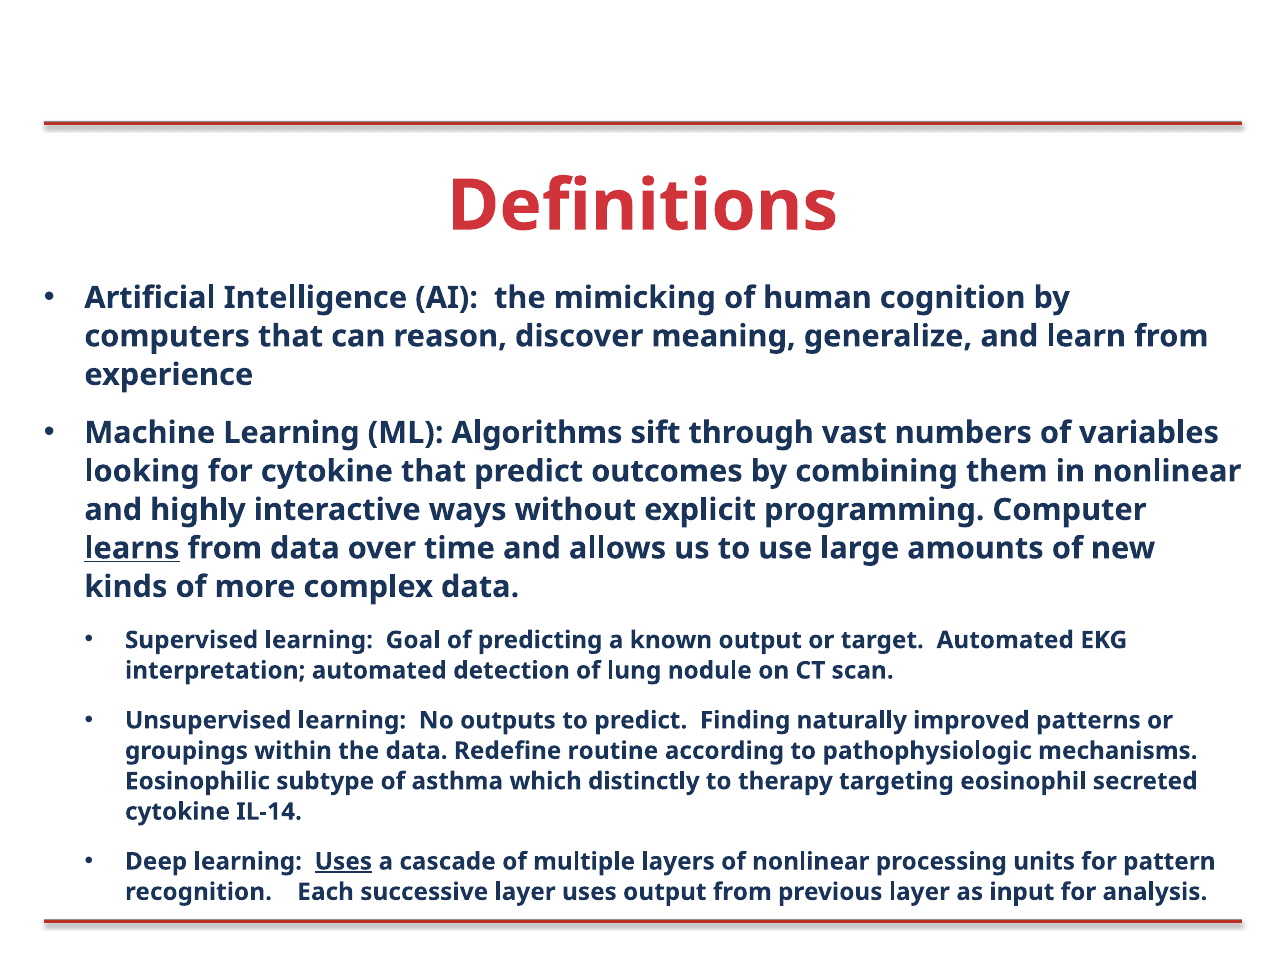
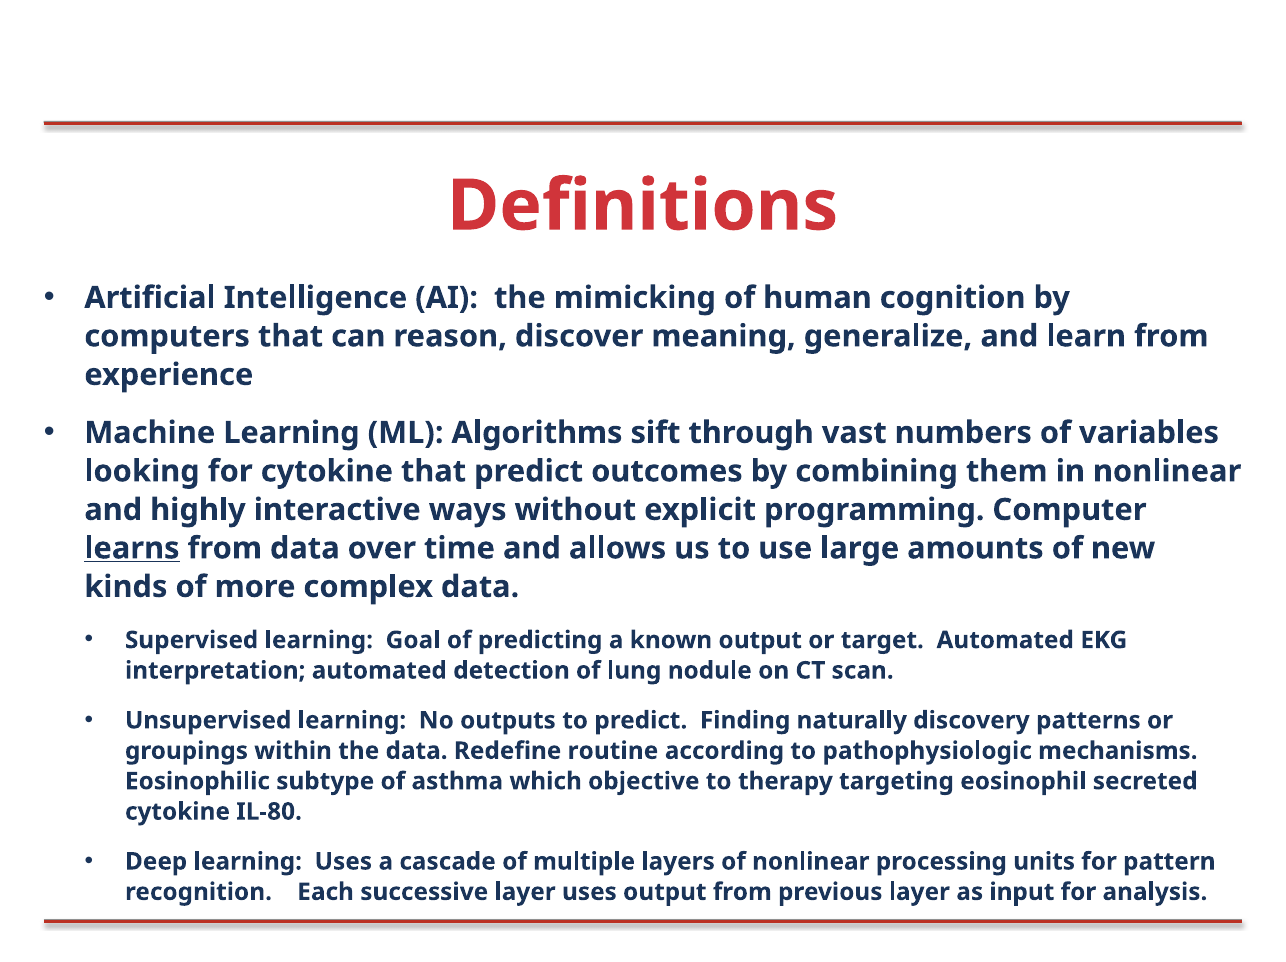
improved: improved -> discovery (971, 721)
distinctly: distinctly -> objective (644, 782)
IL-14: IL-14 -> IL-80 (269, 812)
Uses underline: present -> none (343, 862)
